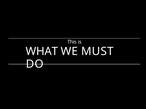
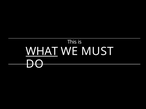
WHAT underline: none -> present (42, 52)
